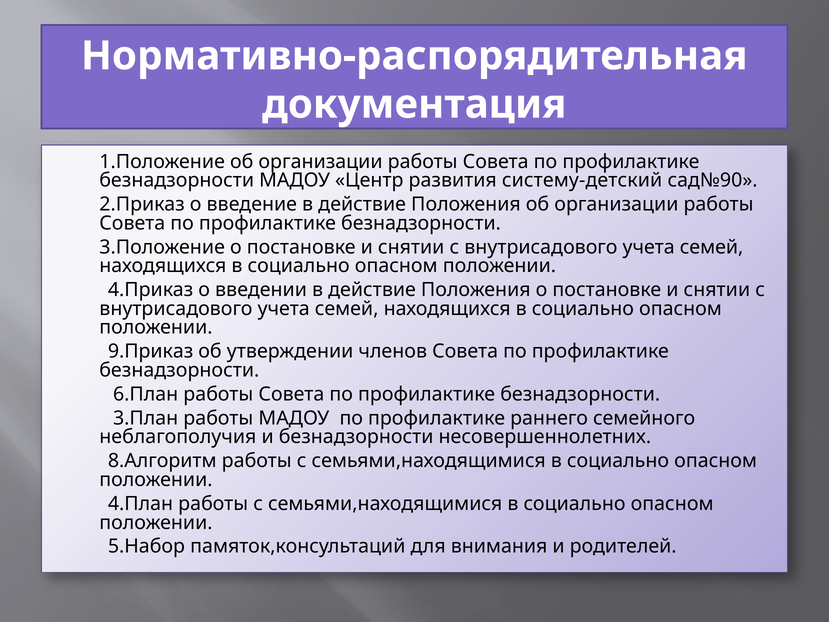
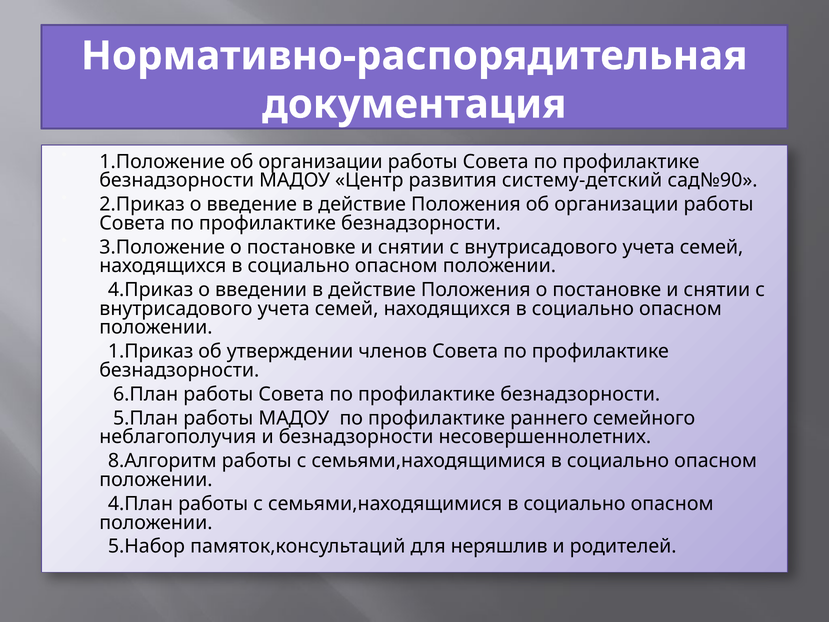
9.Приказ: 9.Приказ -> 1.Приказ (151, 351)
3.План: 3.План -> 5.План (146, 418)
внимания: внимания -> неряшлив (499, 546)
